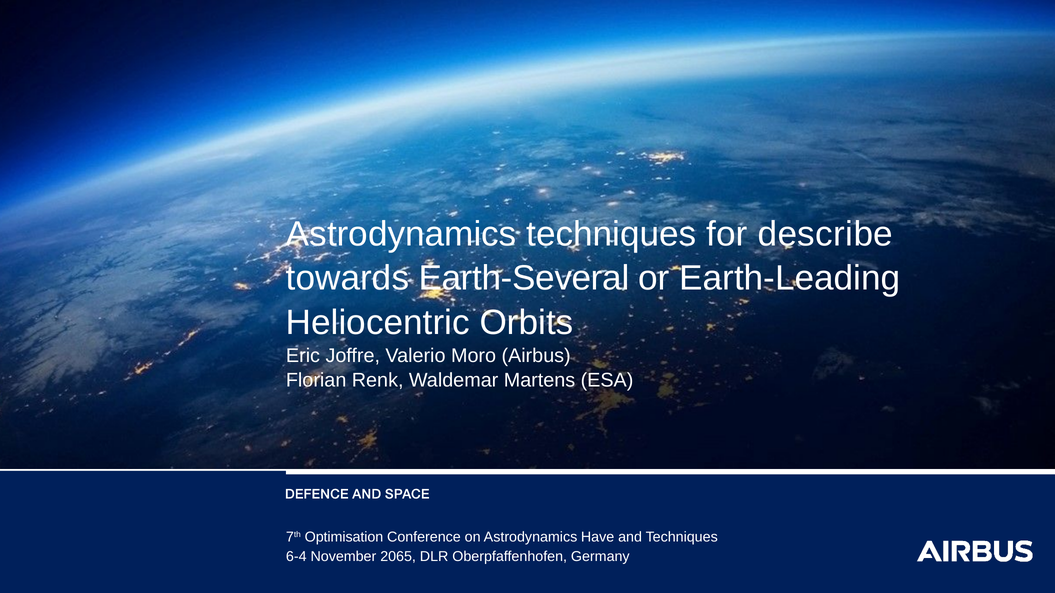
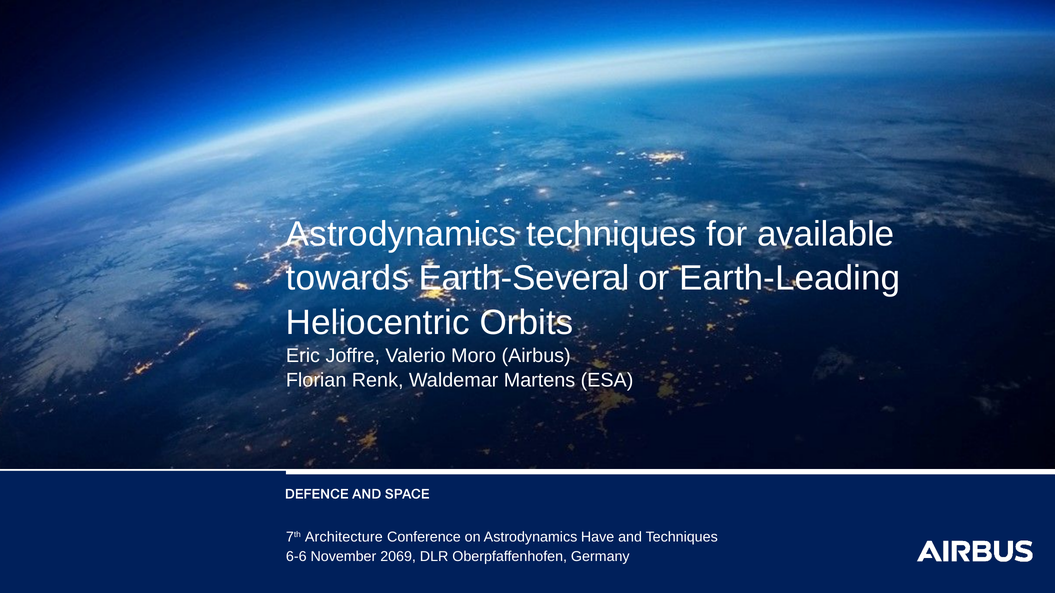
describe: describe -> available (826, 234)
Optimisation: Optimisation -> Architecture (344, 537)
6-4: 6-4 -> 6-6 (296, 557)
2065: 2065 -> 2069 (398, 557)
